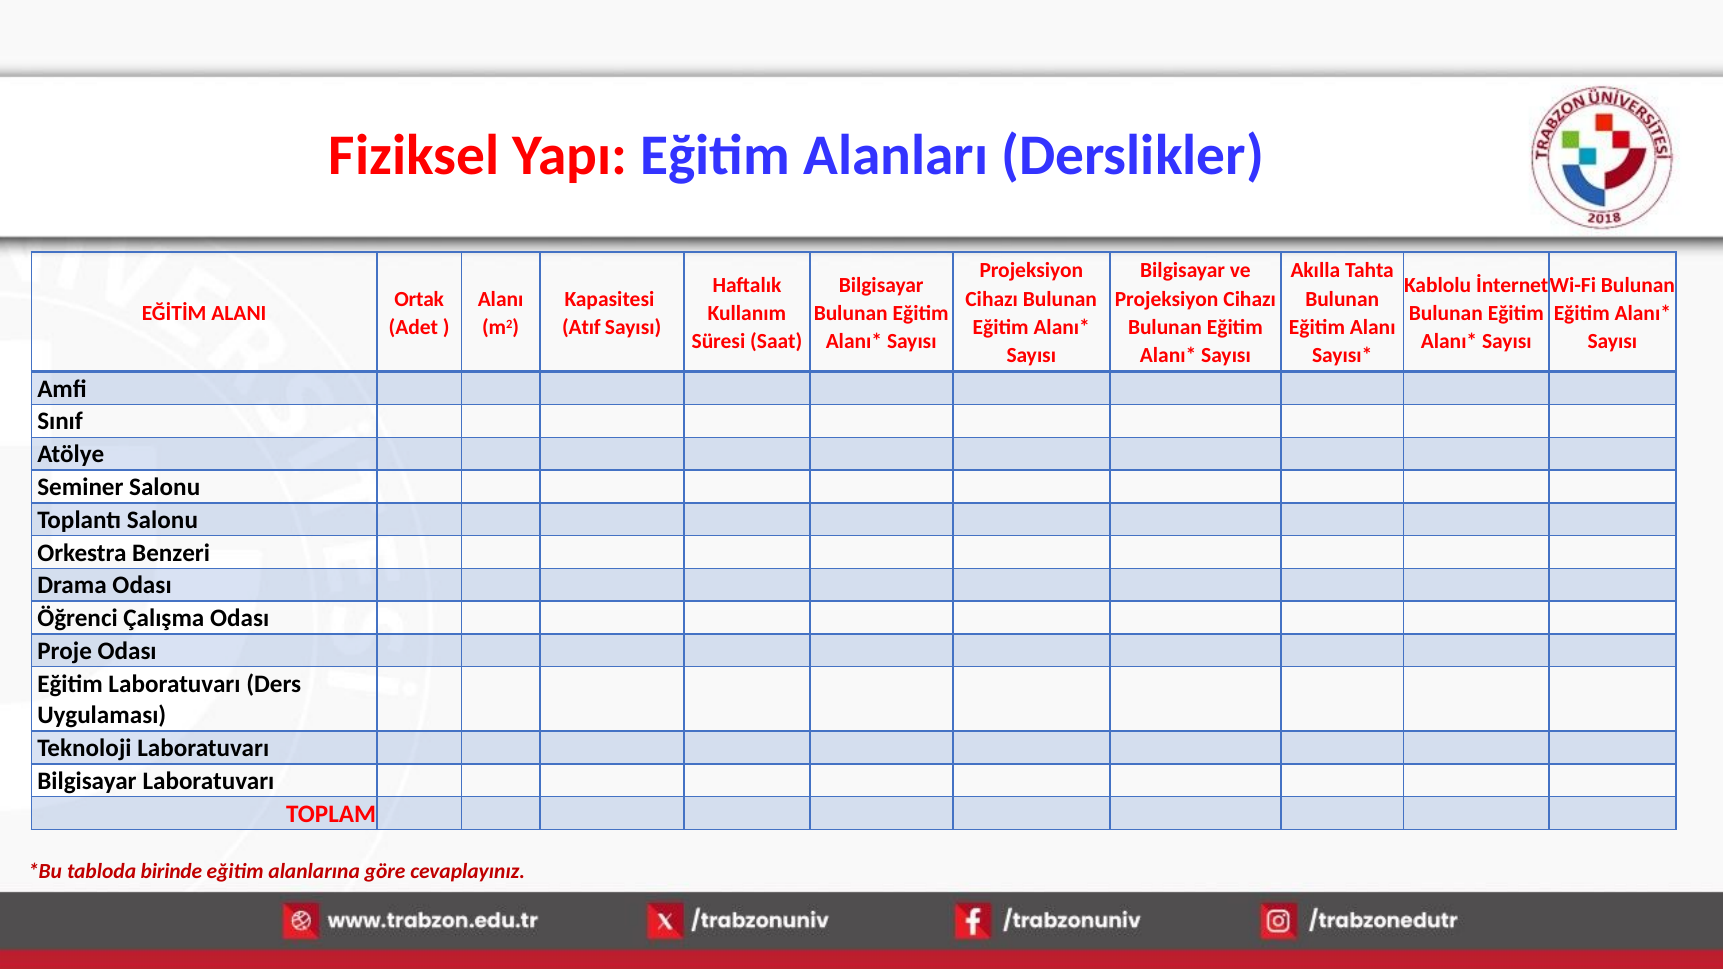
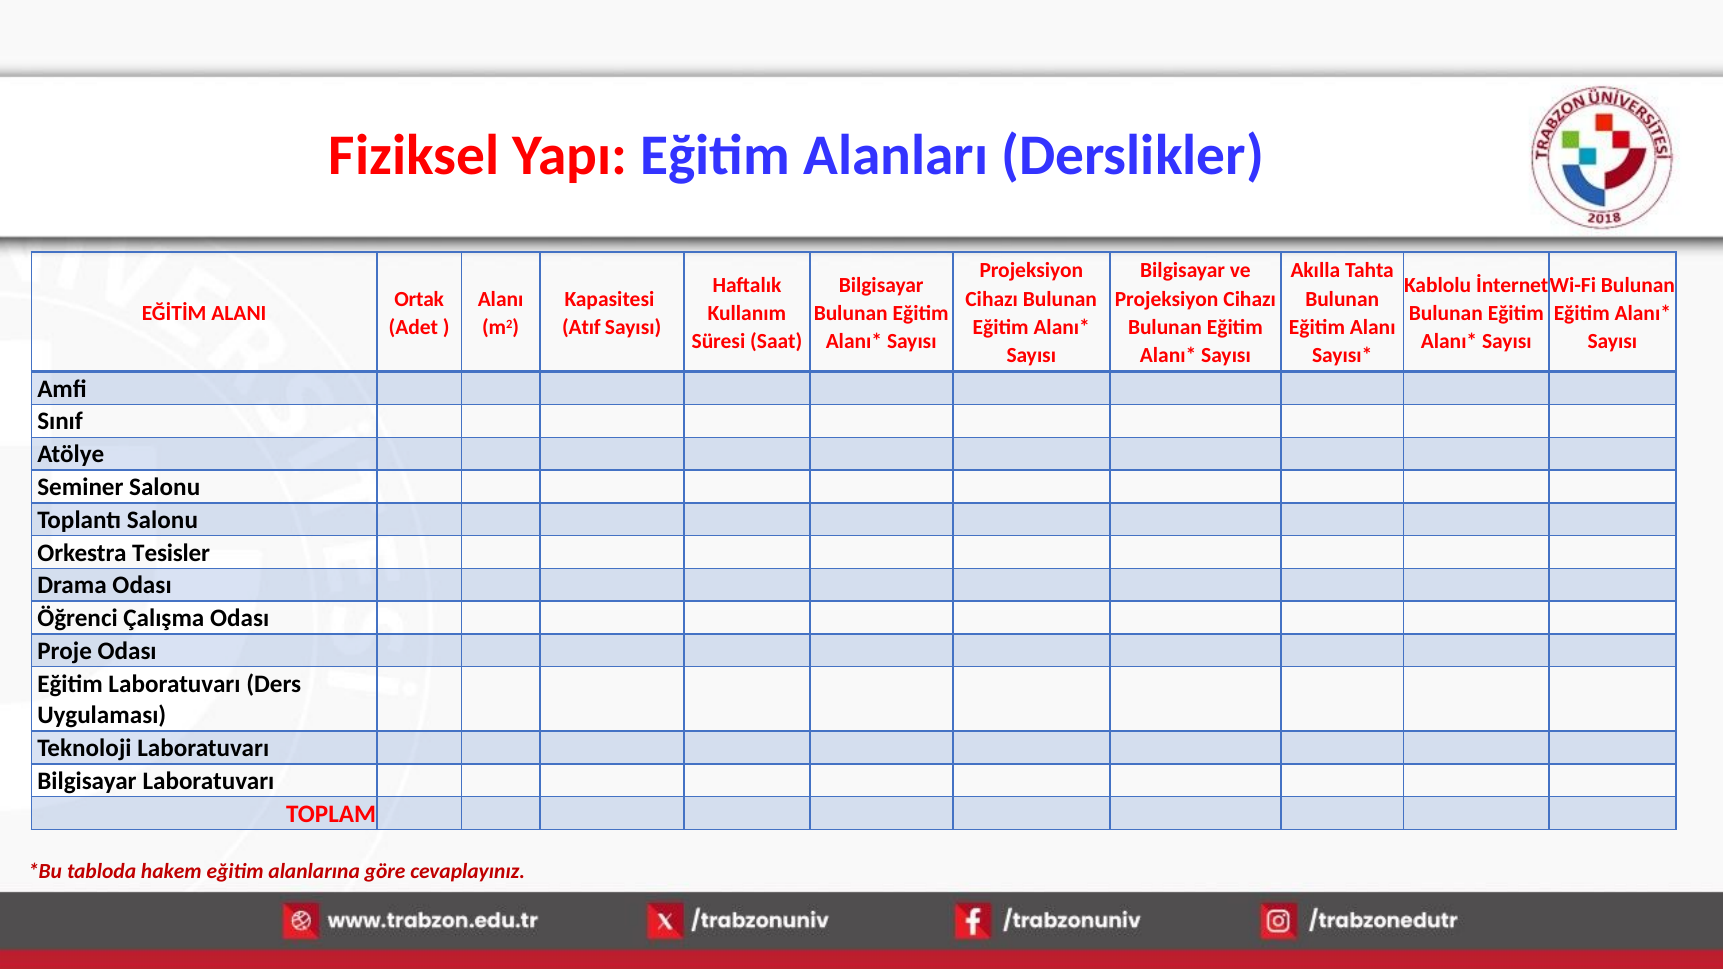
Benzeri: Benzeri -> Tesisler (171, 553)
birinde: birinde -> hakem (171, 871)
